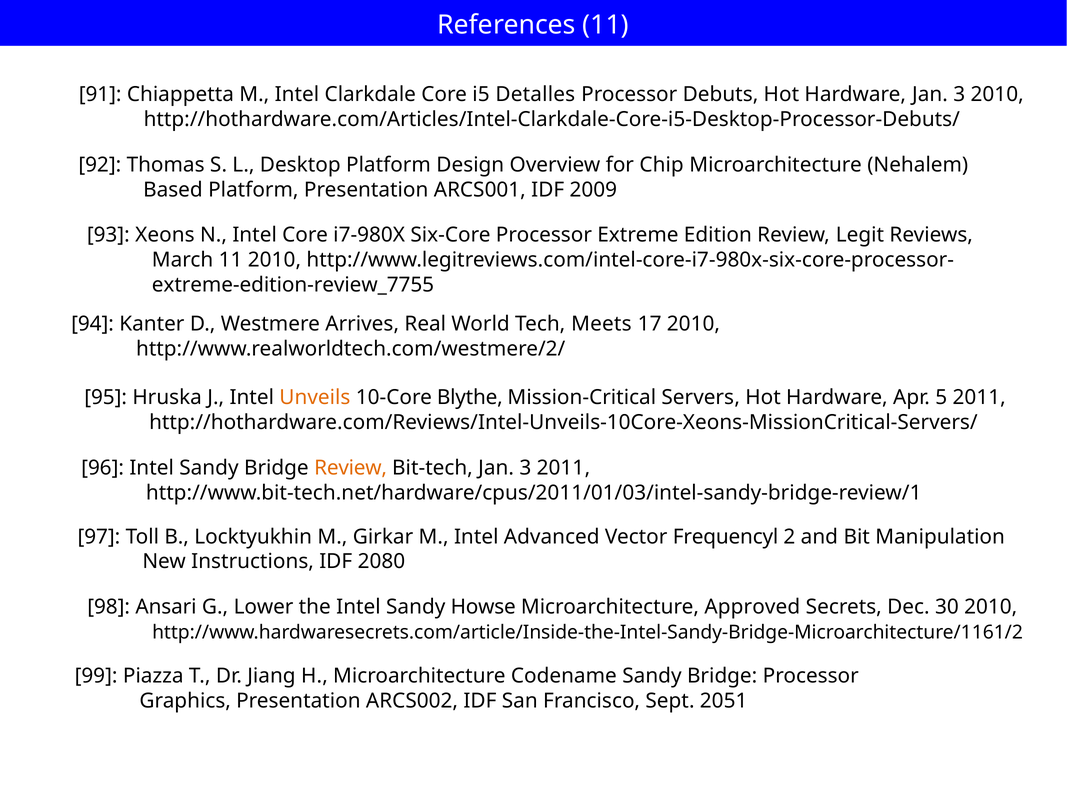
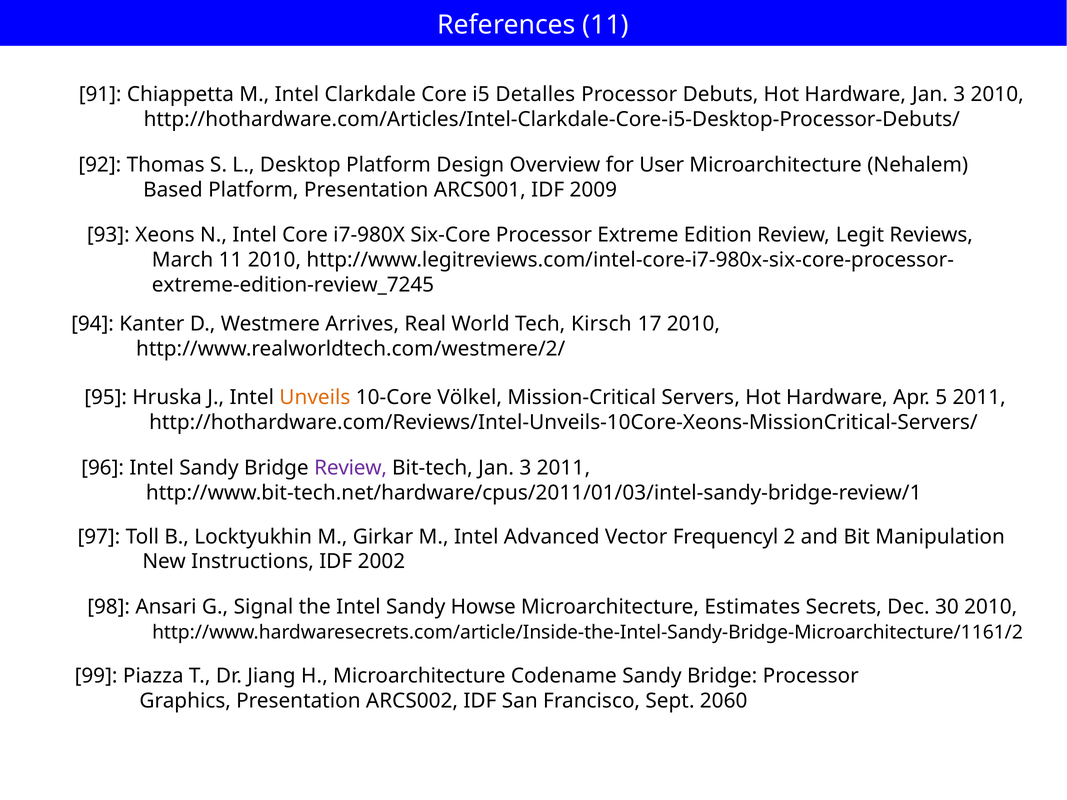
Chip: Chip -> User (662, 165)
extreme-edition-review_7755: extreme-edition-review_7755 -> extreme-edition-review_7245 (293, 285)
Meets: Meets -> Kirsch (601, 324)
Blythe: Blythe -> Völkel (470, 398)
Review colour: orange -> purple (351, 468)
2080: 2080 -> 2002 (381, 562)
Lower: Lower -> Signal (263, 607)
Approved: Approved -> Estimates (752, 607)
2051: 2051 -> 2060 (724, 701)
